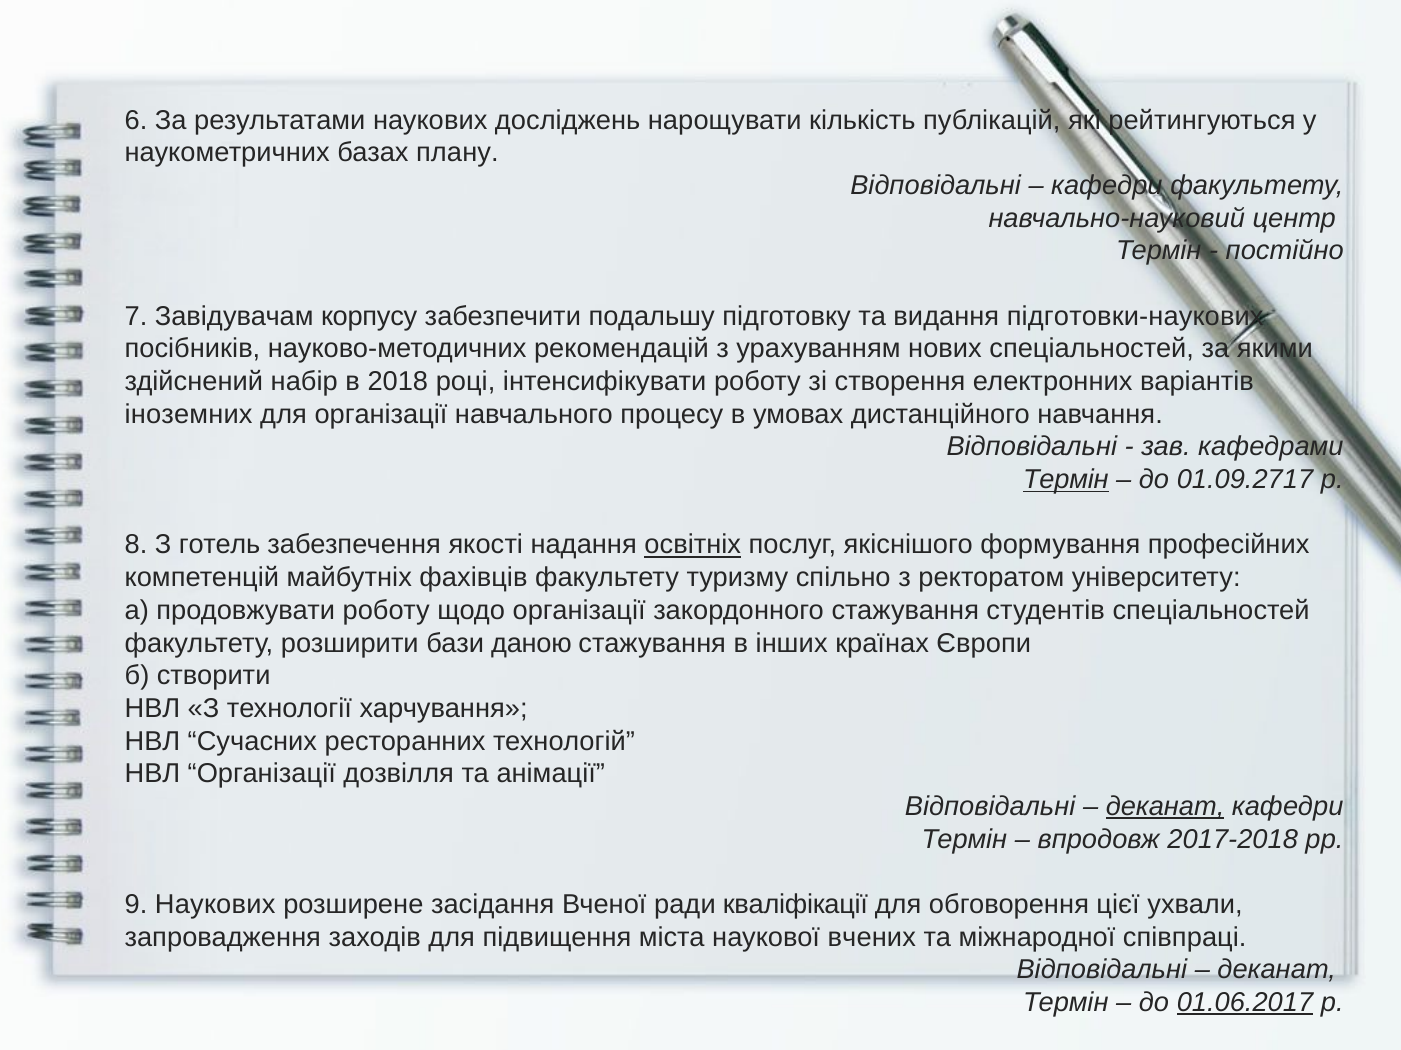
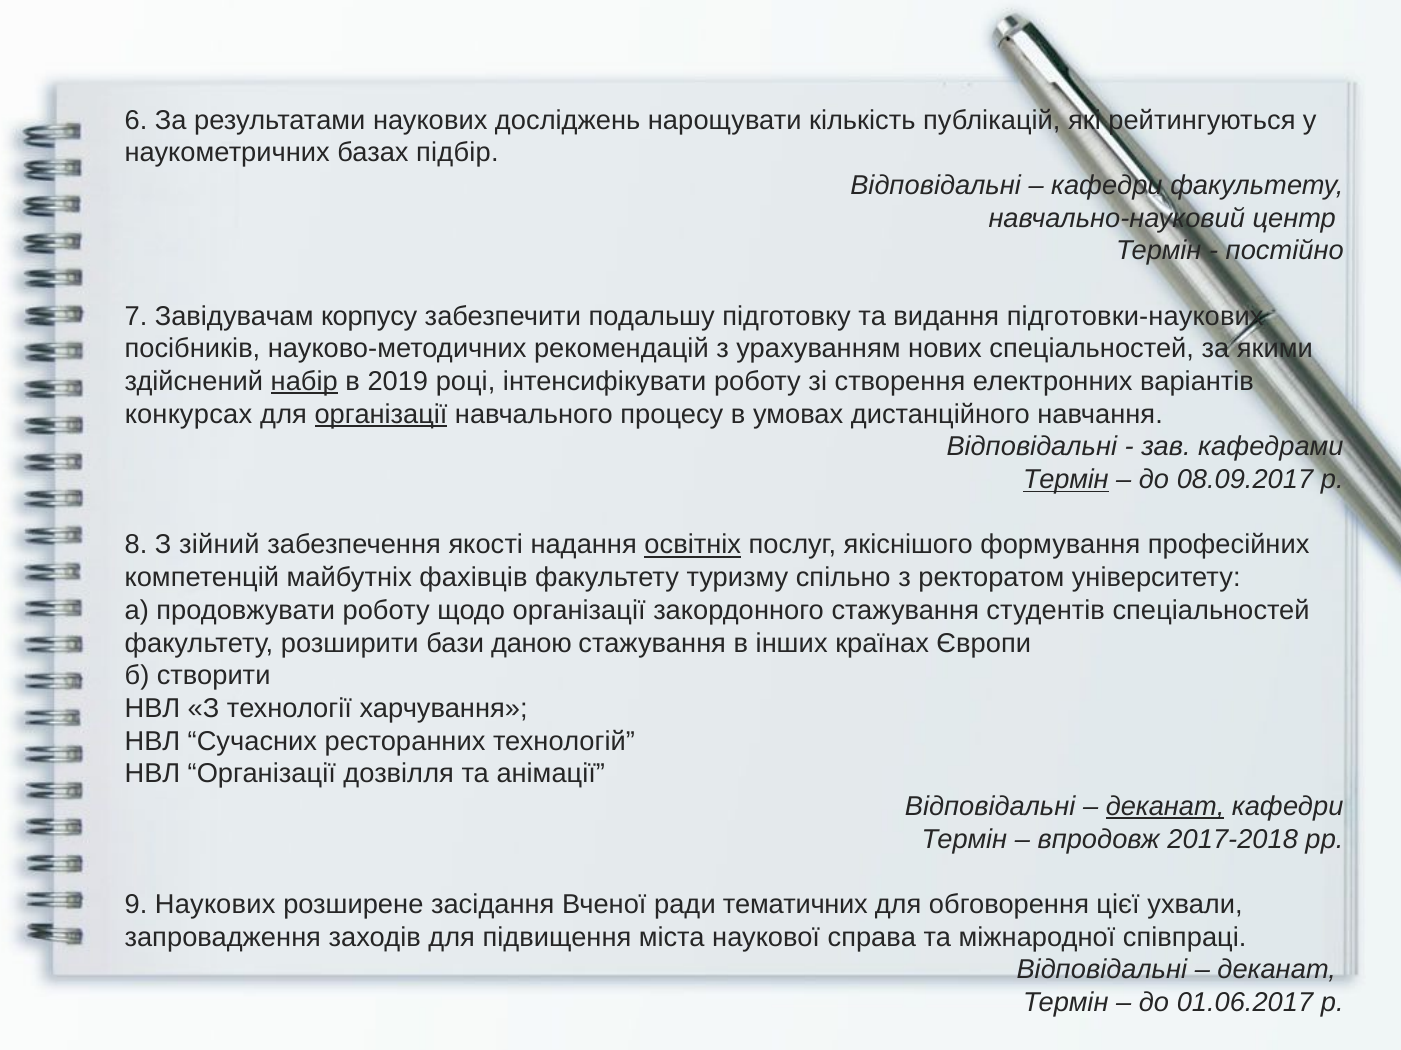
плану: плану -> підбір (457, 153)
набір underline: none -> present (304, 382)
2018: 2018 -> 2019 (398, 382)
іноземних: іноземних -> конкурсах (189, 415)
організації underline: none -> present (381, 415)
01.09.2717: 01.09.2717 -> 08.09.2017 (1245, 480)
готель: готель -> зійний (219, 545)
кваліфікації: кваліфікації -> тематичних (795, 905)
вчених: вчених -> справа (872, 938)
01.06.2017 underline: present -> none (1245, 1003)
